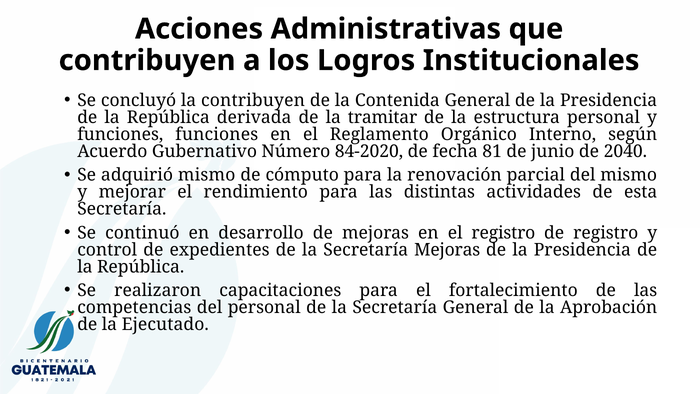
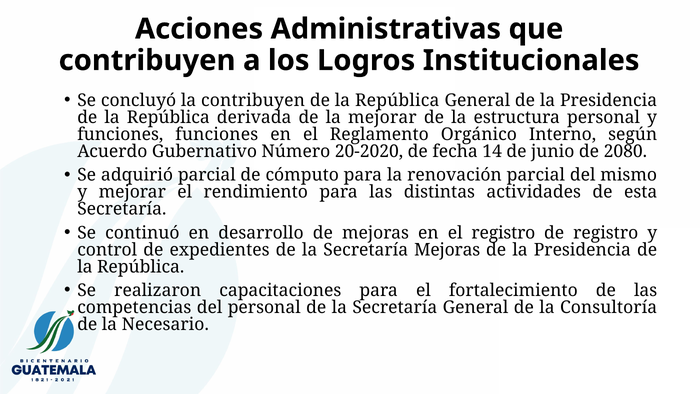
Contenida: Contenida -> República (397, 100)
la tramitar: tramitar -> mejorar (382, 117)
84-2020: 84-2020 -> 20-2020 (369, 151)
81: 81 -> 14 (492, 151)
2040: 2040 -> 2080 (625, 151)
adquirió mismo: mismo -> parcial (207, 175)
Aprobación: Aprobación -> Consultoría (609, 307)
Ejecutado: Ejecutado -> Necesario (165, 324)
